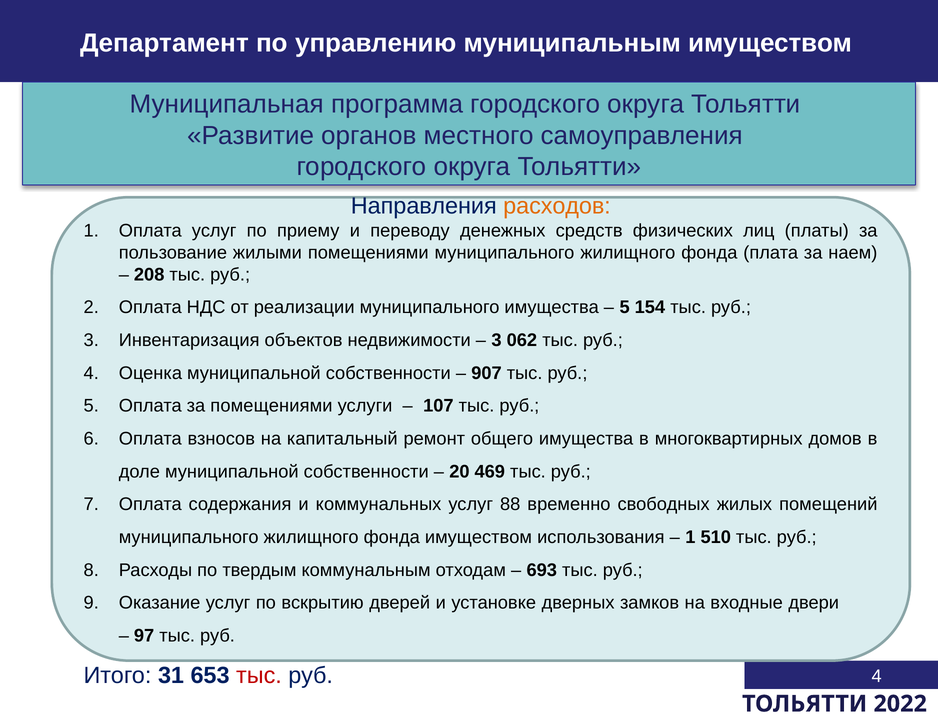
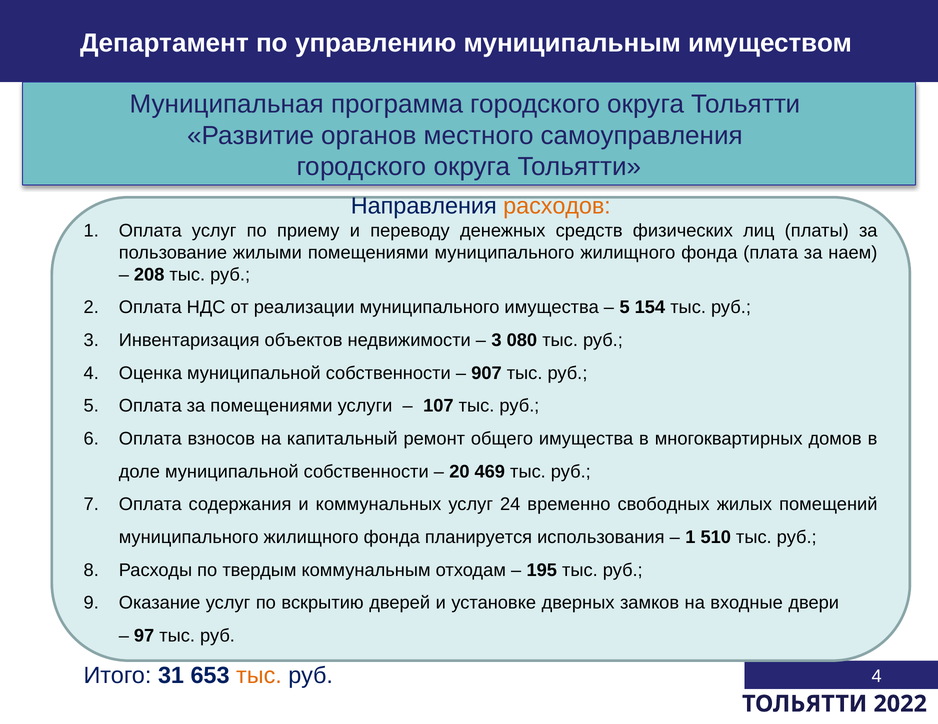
062: 062 -> 080 (522, 340)
88: 88 -> 24 (510, 504)
фонда имуществом: имуществом -> планируется (479, 537)
693: 693 -> 195 (542, 570)
тыс colour: red -> orange (259, 675)
